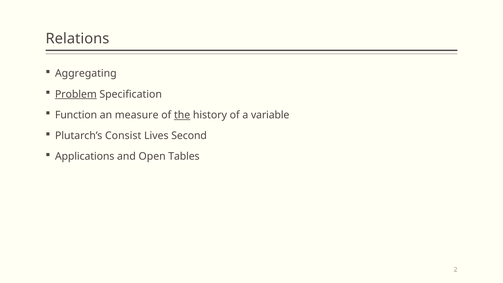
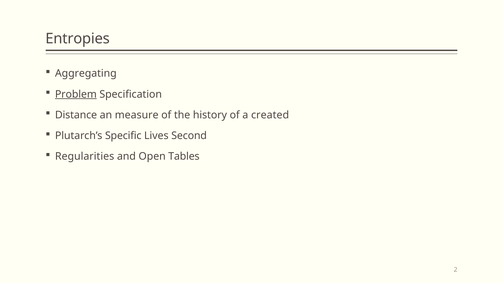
Relations: Relations -> Entropies (78, 38)
Function: Function -> Distance (76, 115)
the underline: present -> none (182, 115)
variable: variable -> created (270, 115)
Consist: Consist -> Specific (123, 136)
Applications: Applications -> Regularities (85, 156)
